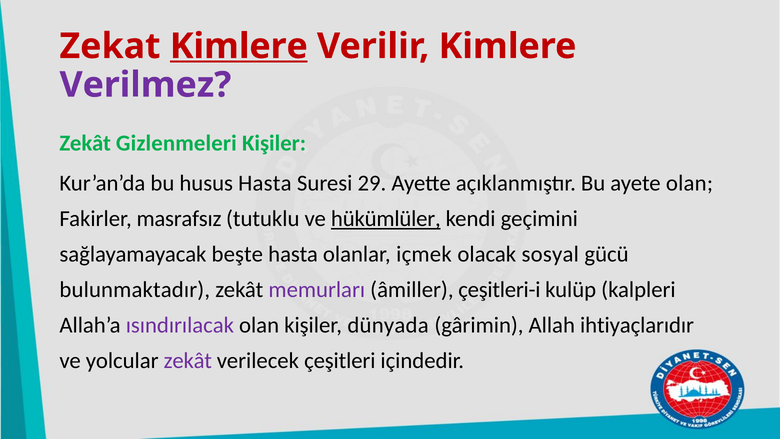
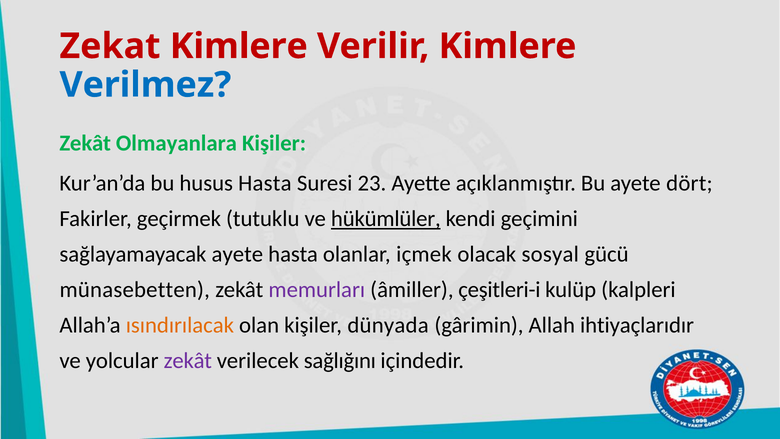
Kimlere underline: present -> none (239, 46)
Verilmez colour: purple -> blue (145, 85)
Gizlenmeleri: Gizlenmeleri -> Olmayanlara (176, 143)
29: 29 -> 23 (372, 183)
ayete olan: olan -> dört (689, 183)
masrafsız: masrafsız -> geçirmek (179, 219)
sağlayamayacak beşte: beşte -> ayete (237, 254)
bulunmaktadır: bulunmaktadır -> münasebetten (135, 290)
ısındırılacak colour: purple -> orange (180, 325)
çeşitleri: çeşitleri -> sağlığını (340, 360)
